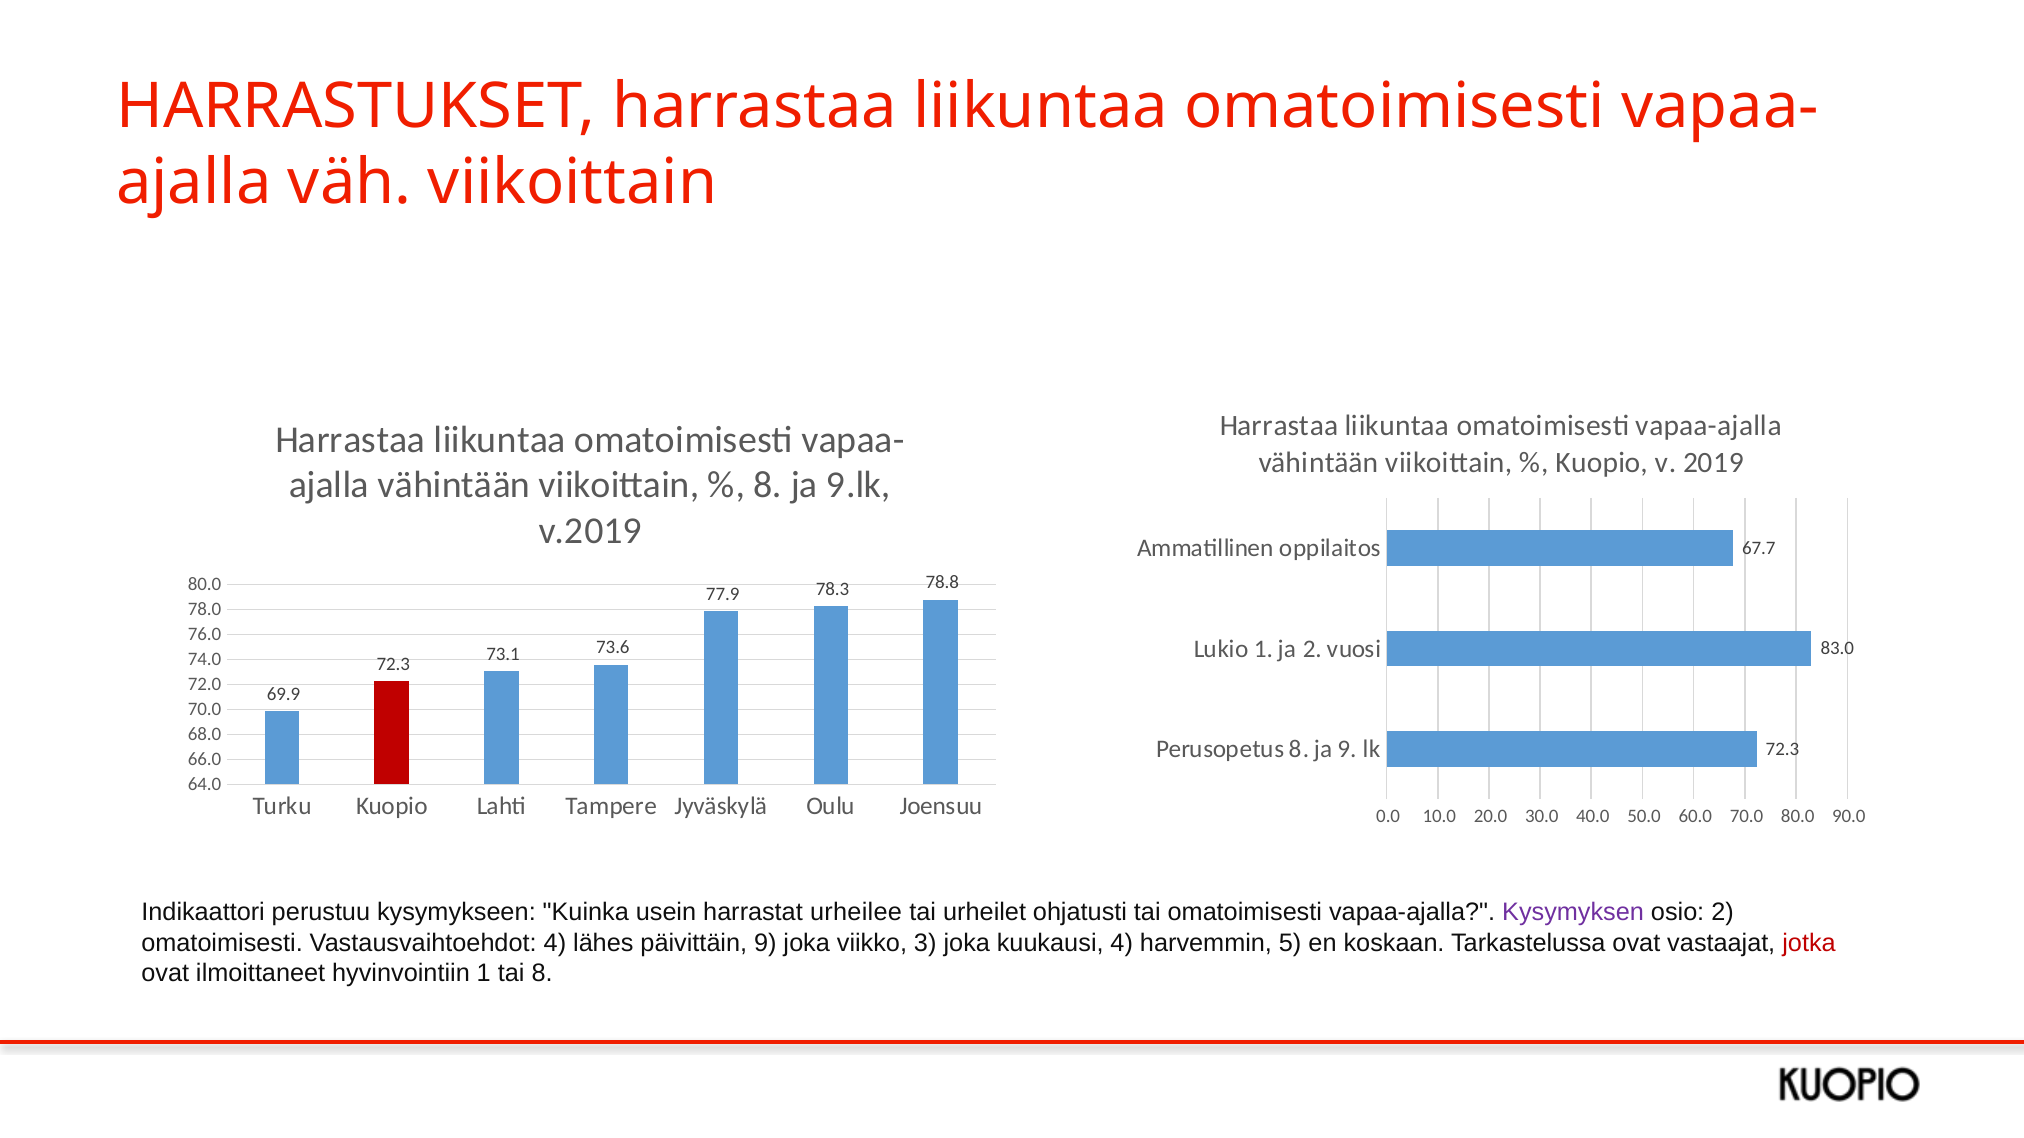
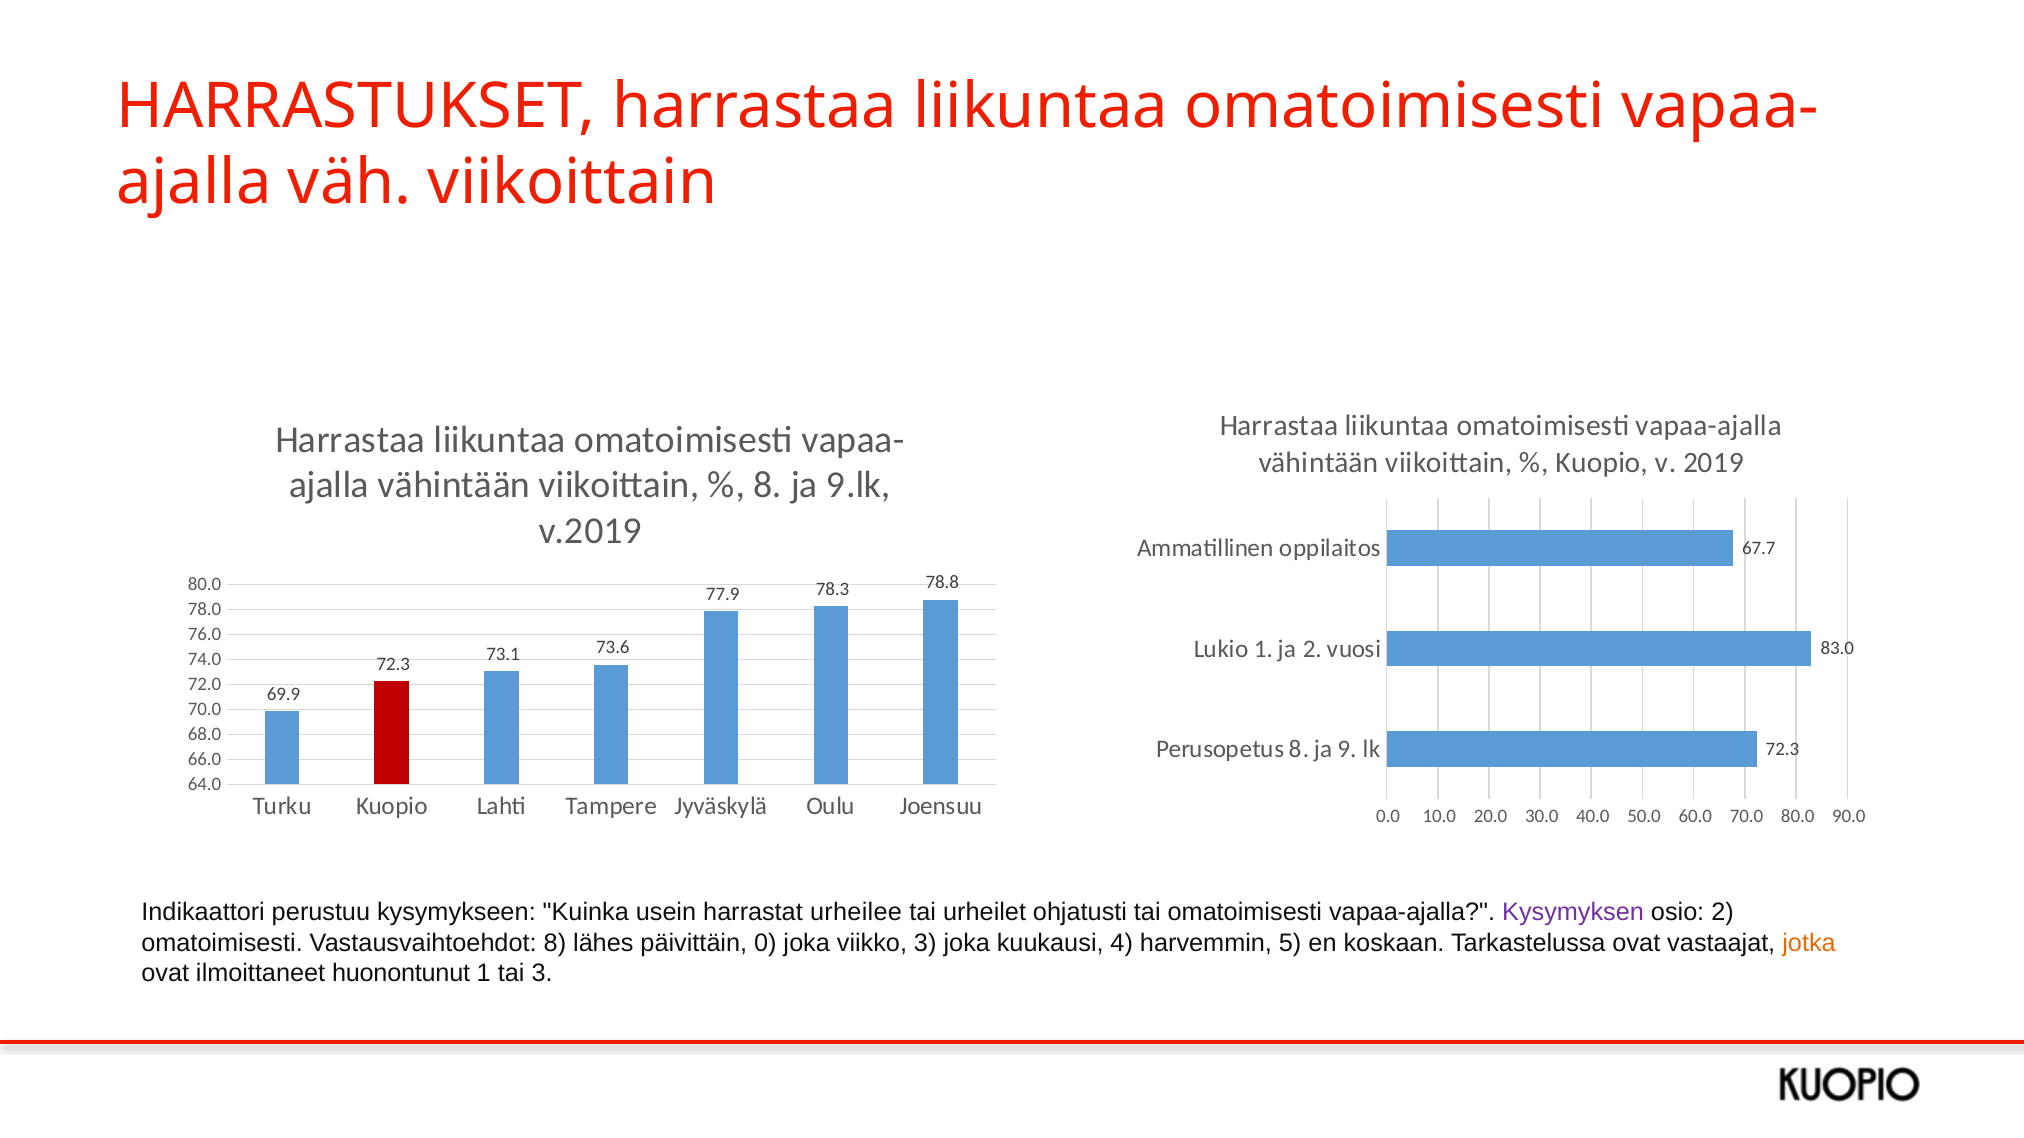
Vastausvaihtoehdot 4: 4 -> 8 (555, 943)
päivittäin 9: 9 -> 0 (765, 943)
jotka colour: red -> orange (1809, 943)
hyvinvointiin: hyvinvointiin -> huonontunut (401, 974)
tai 8: 8 -> 3 (542, 974)
